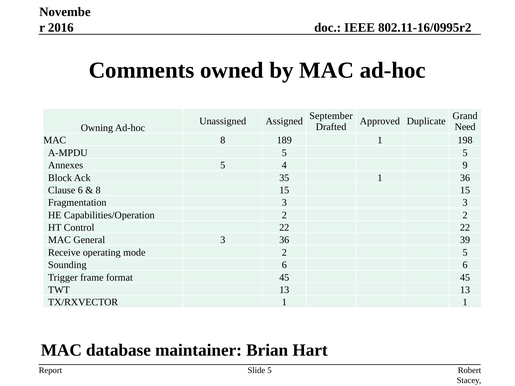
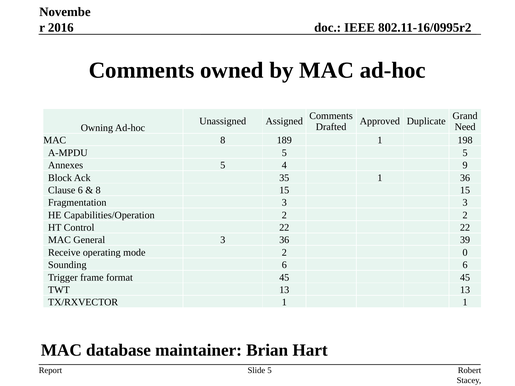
September: September -> Comments (331, 116)
2 5: 5 -> 0 (465, 253)
